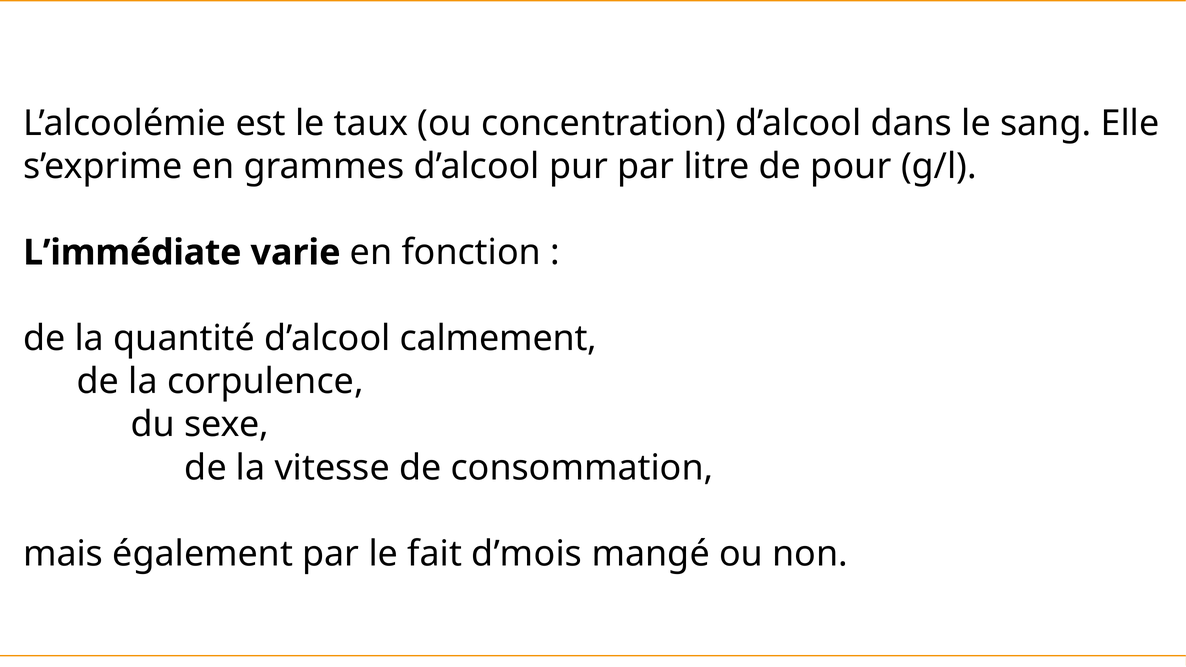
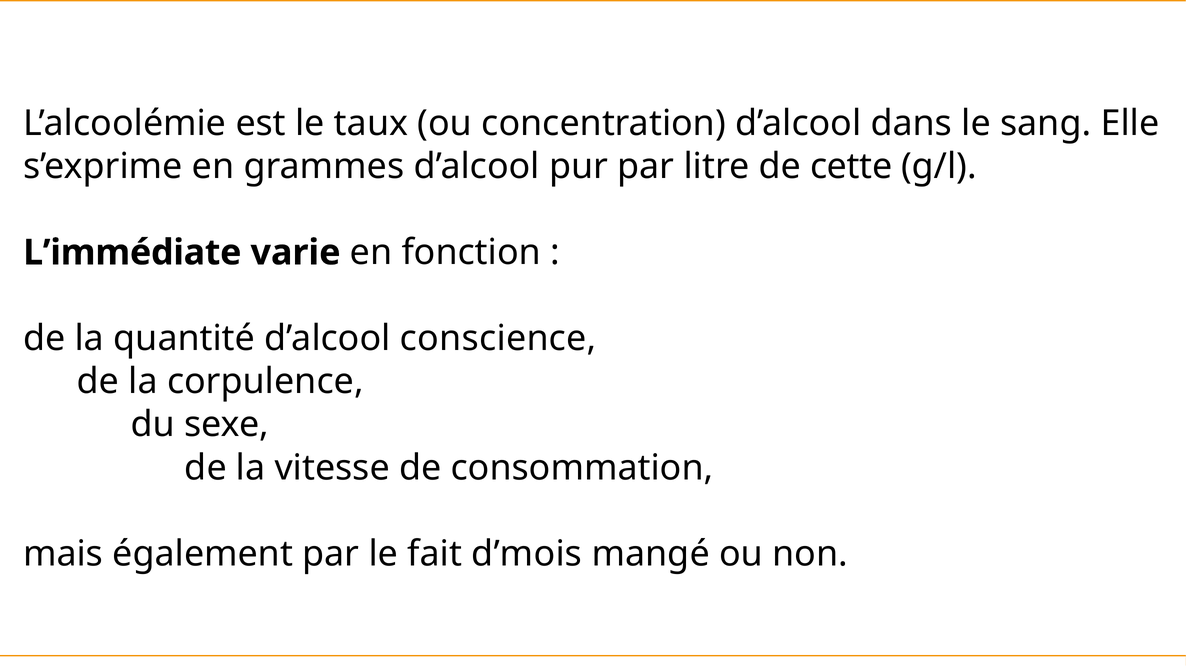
pour: pour -> cette (851, 167)
calmement: calmement -> conscience (498, 339)
